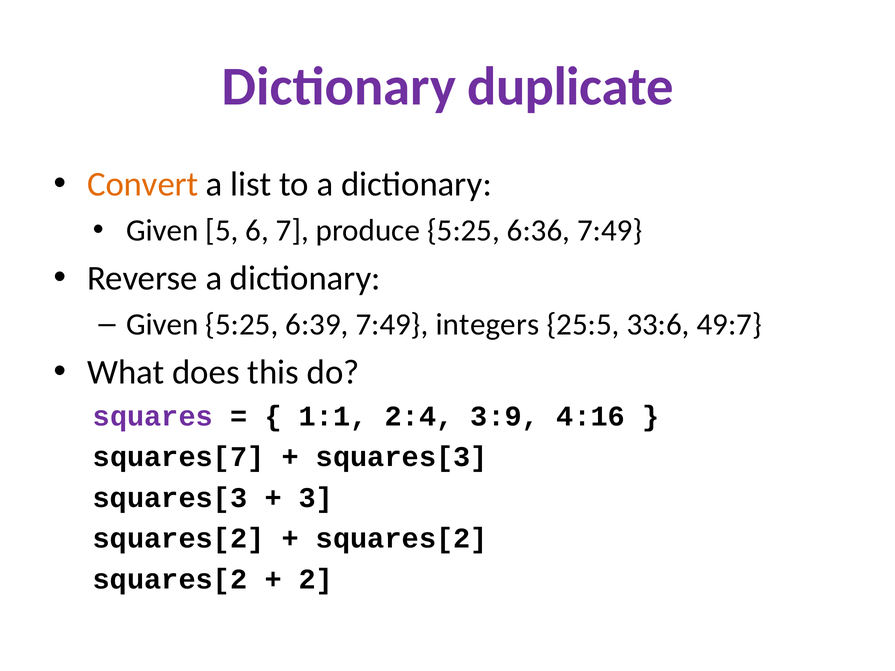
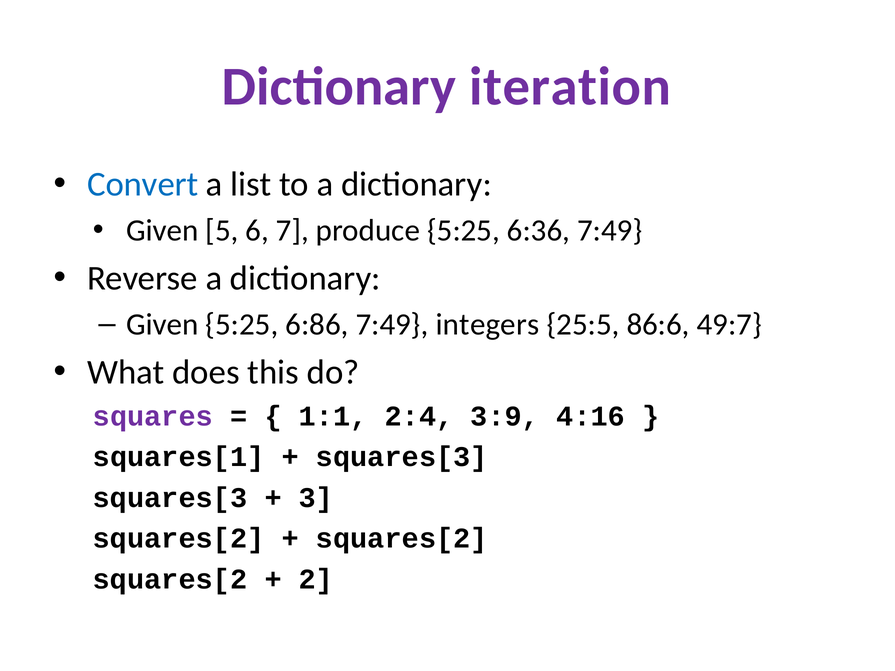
duplicate: duplicate -> iteration (570, 87)
Convert colour: orange -> blue (143, 184)
6:39: 6:39 -> 6:86 (317, 325)
33:6: 33:6 -> 86:6 (658, 325)
squares[7: squares[7 -> squares[1 (179, 457)
